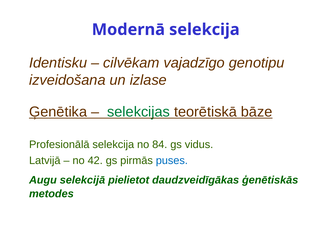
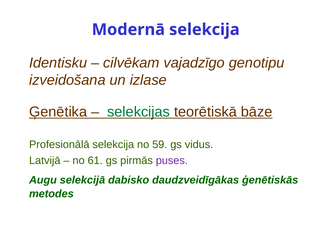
84: 84 -> 59 (160, 145)
42: 42 -> 61 (95, 161)
puses colour: blue -> purple (172, 161)
pielietot: pielietot -> dabisko (129, 180)
